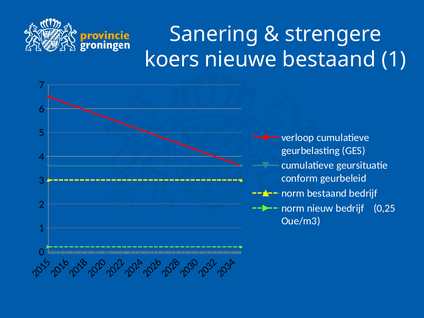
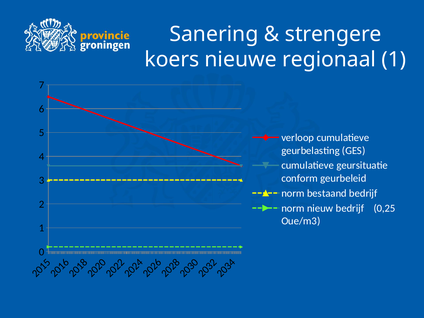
nieuwe bestaand: bestaand -> regionaal (329, 59)
